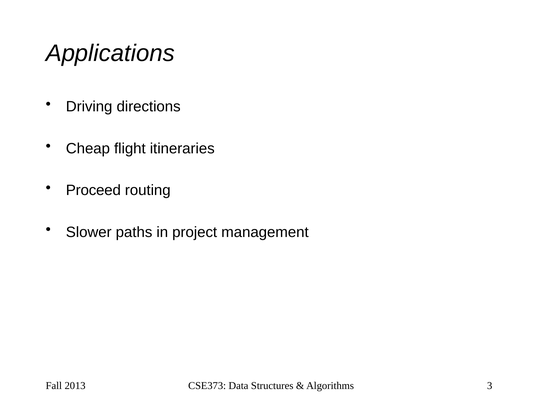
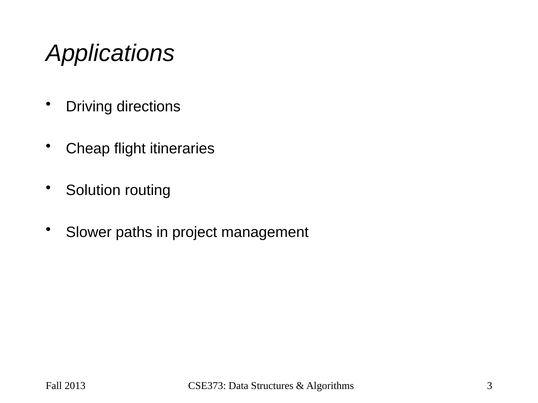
Proceed: Proceed -> Solution (93, 191)
